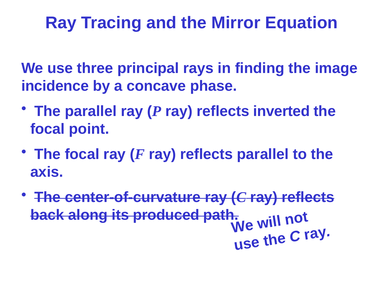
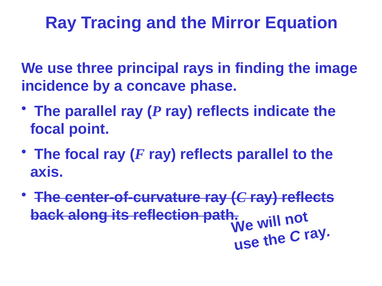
inverted: inverted -> indicate (281, 111)
produced: produced -> reflection (166, 215)
